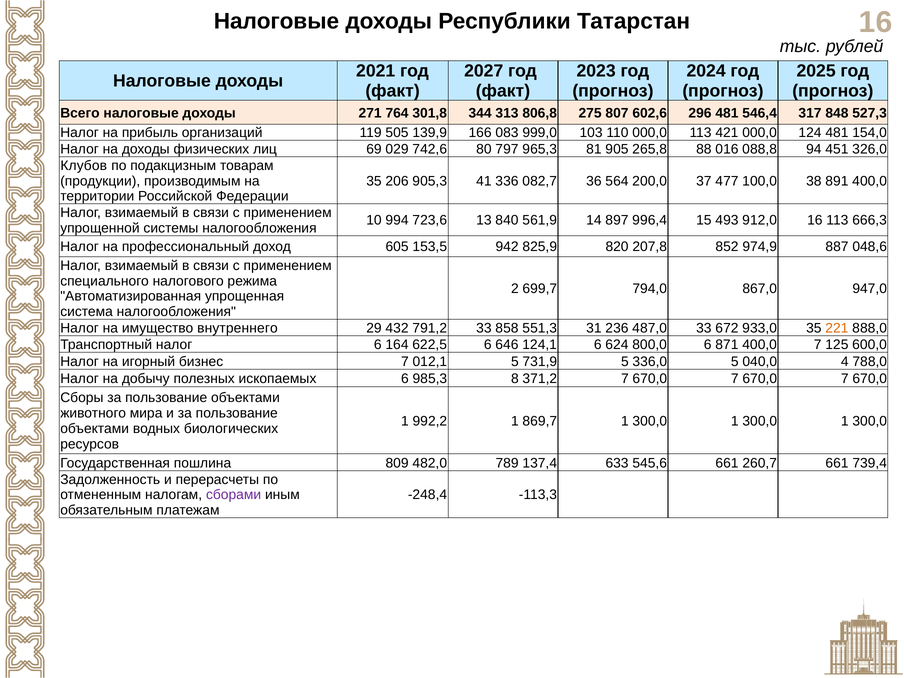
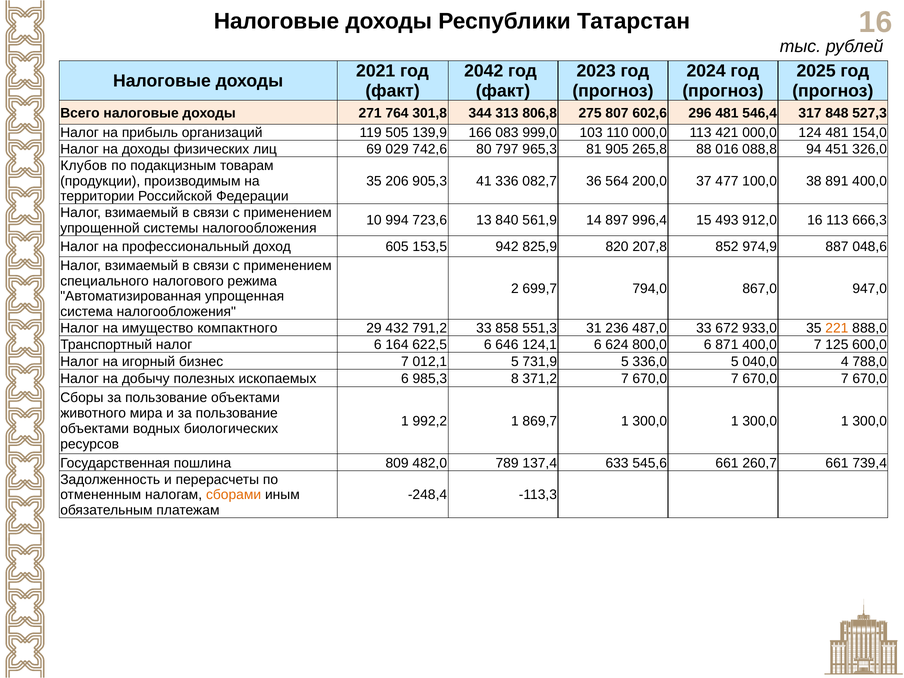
2027: 2027 -> 2042 (484, 71)
внутреннего: внутреннего -> компактного (237, 328)
сборами colour: purple -> orange (234, 495)
